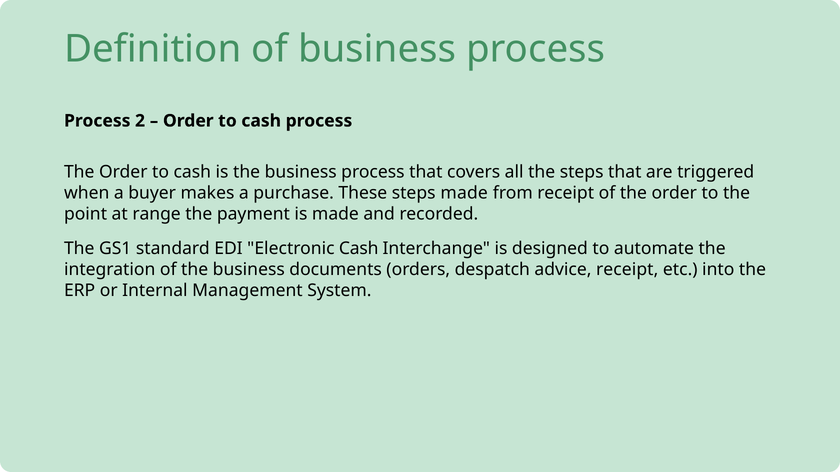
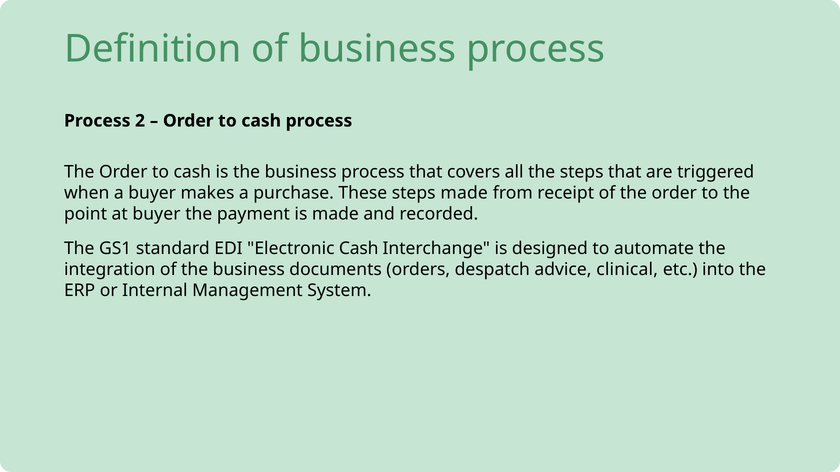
at range: range -> buyer (156, 214)
advice receipt: receipt -> clinical (627, 270)
